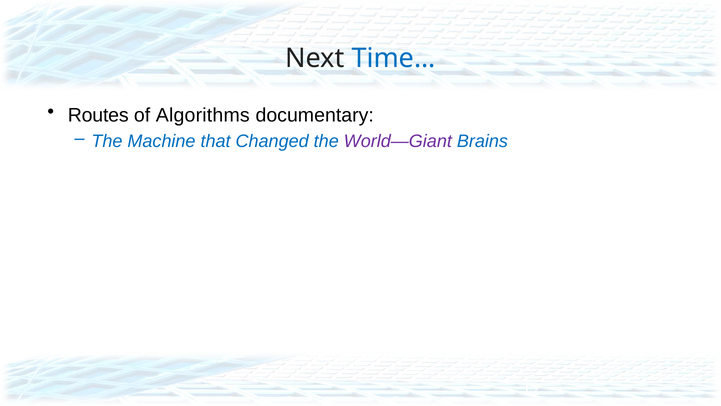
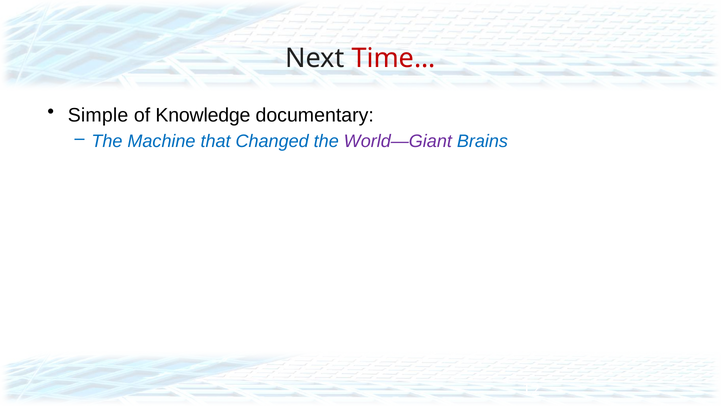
Time colour: blue -> red (394, 58)
Routes: Routes -> Simple (98, 115)
Algorithms: Algorithms -> Knowledge (203, 115)
